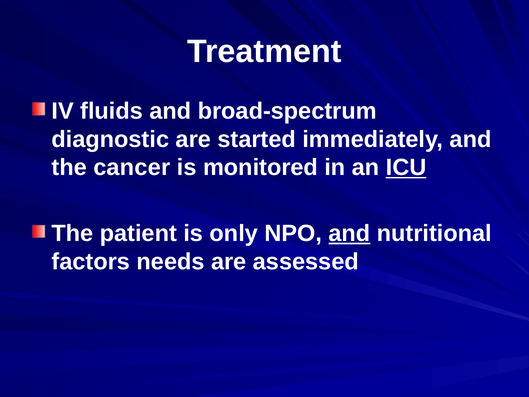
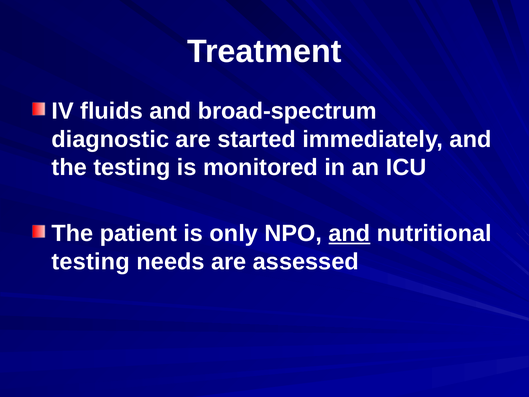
the cancer: cancer -> testing (132, 167)
ICU underline: present -> none (406, 167)
factors: factors -> testing (91, 261)
